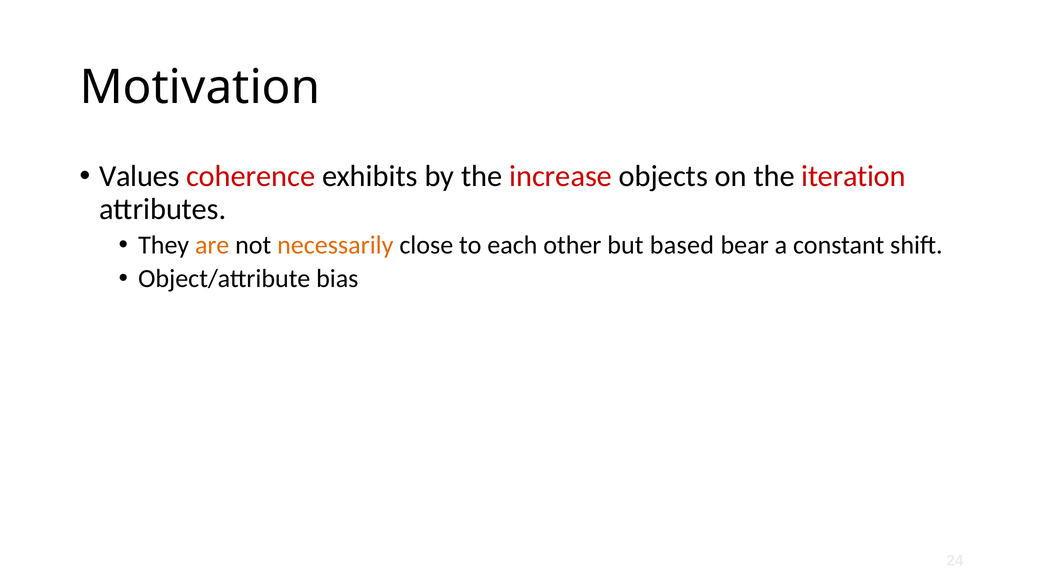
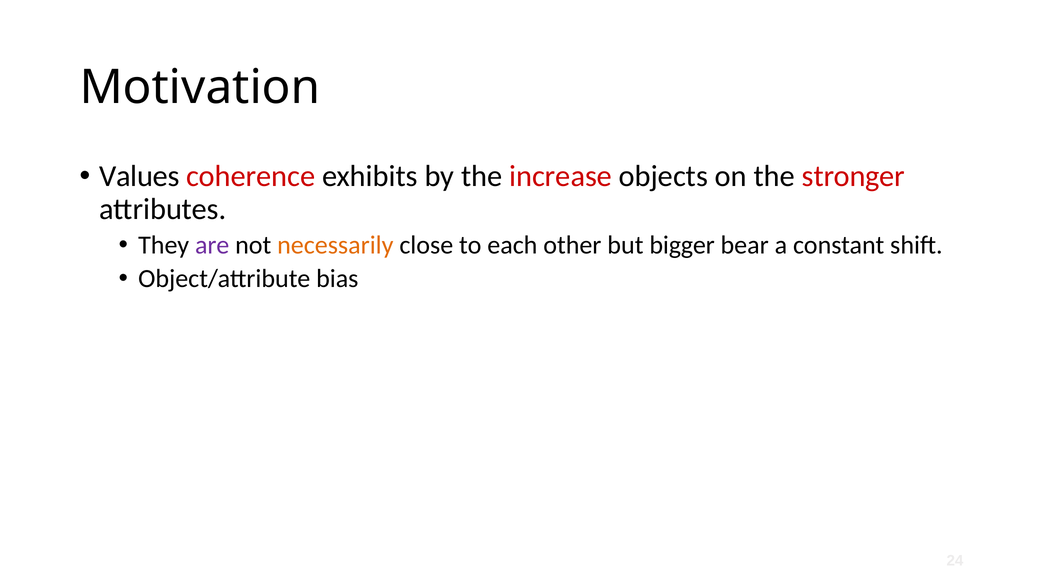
iteration: iteration -> stronger (853, 176)
are colour: orange -> purple (212, 245)
based: based -> bigger (682, 245)
